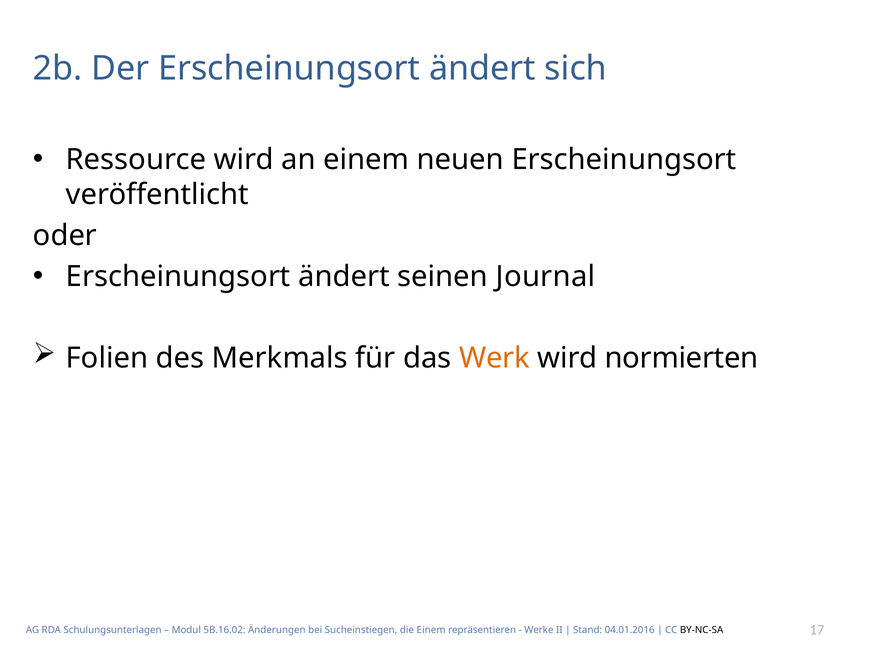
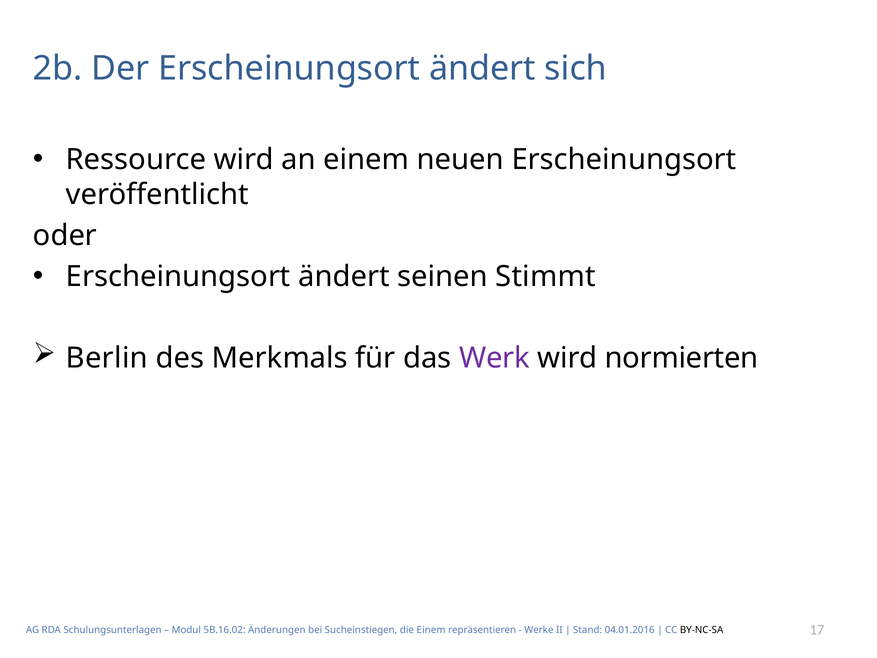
Journal: Journal -> Stimmt (546, 276)
Folien: Folien -> Berlin (107, 358)
Werk colour: orange -> purple (495, 358)
